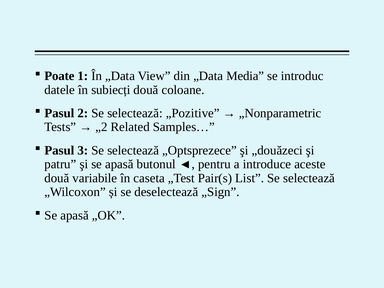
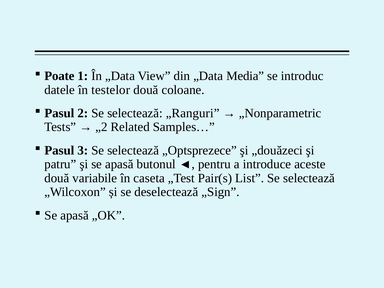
subiecți: subiecți -> testelor (111, 90)
„Pozitive: „Pozitive -> „Ranguri (193, 113)
